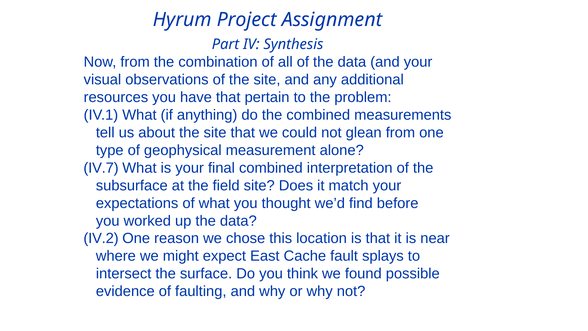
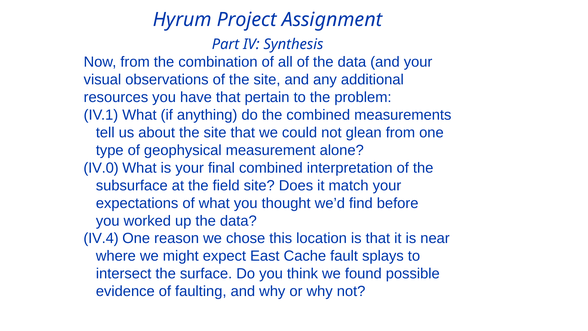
IV.7: IV.7 -> IV.0 (101, 168)
IV.2: IV.2 -> IV.4 (101, 238)
